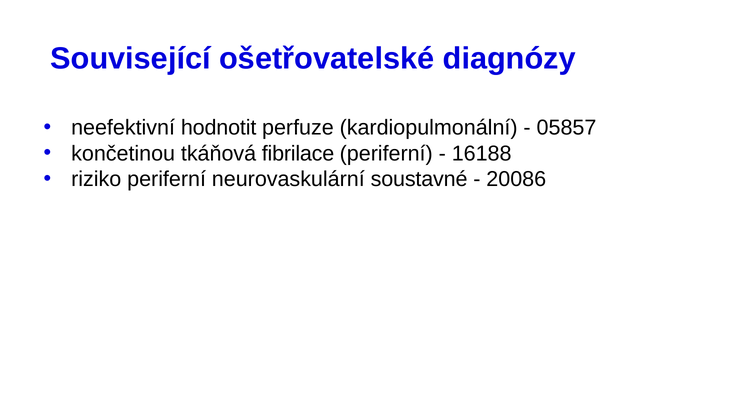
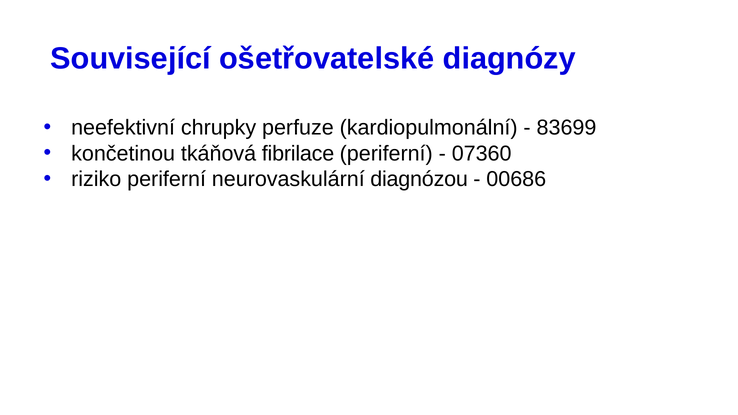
hodnotit: hodnotit -> chrupky (219, 128)
05857: 05857 -> 83699 (566, 128)
16188: 16188 -> 07360 (482, 154)
soustavné: soustavné -> diagnózou (419, 179)
20086: 20086 -> 00686 (516, 179)
